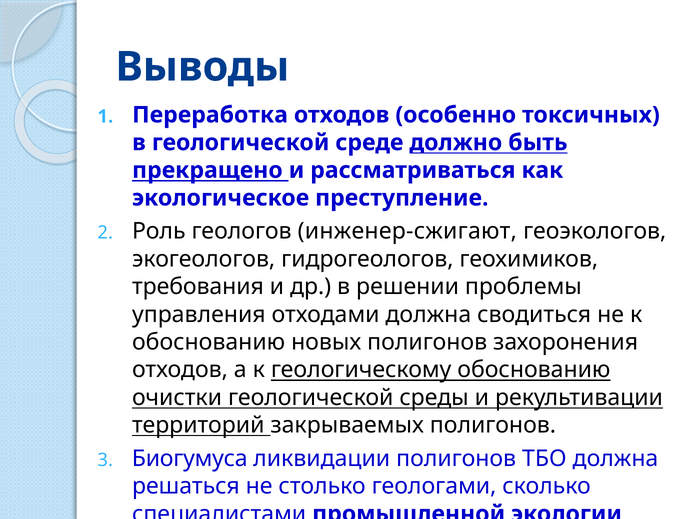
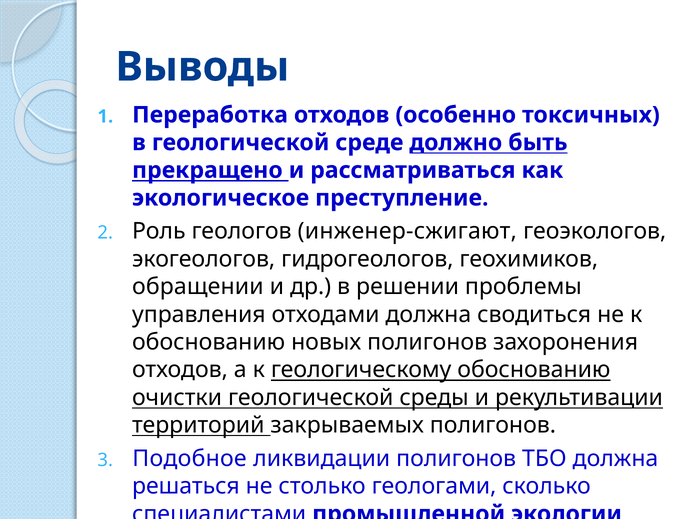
требования: требования -> обращении (198, 287)
Биогумуса: Биогумуса -> Подобное (190, 459)
